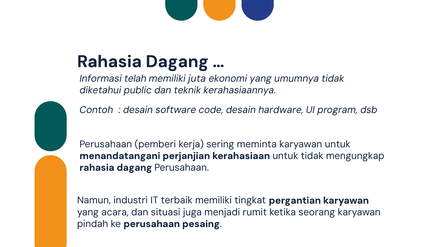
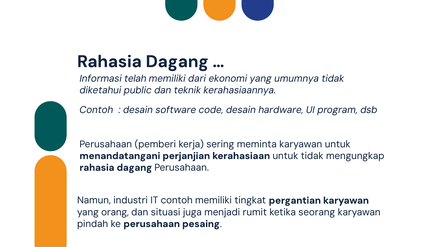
juta: juta -> dari (197, 79)
IT terbaik: terbaik -> contoh (177, 200)
acara: acara -> orang (115, 212)
